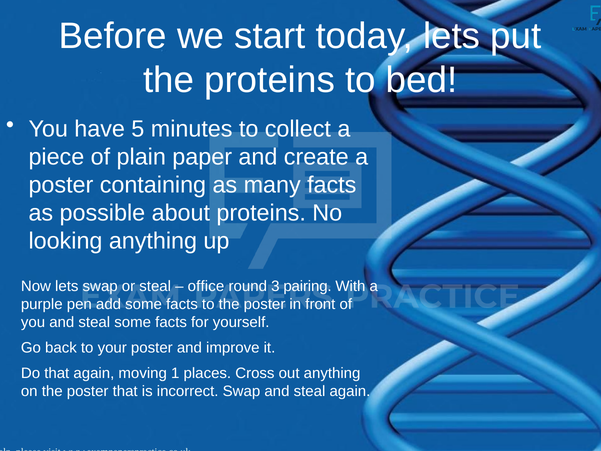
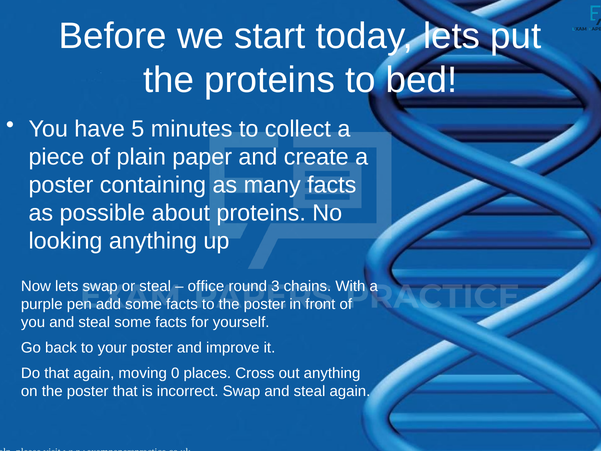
pairing: pairing -> chains (307, 286)
1: 1 -> 0 (175, 373)
